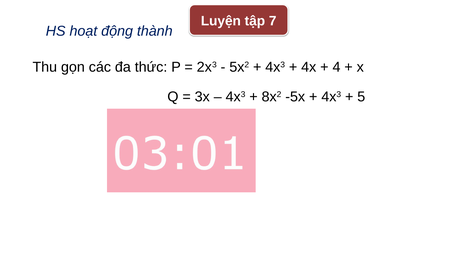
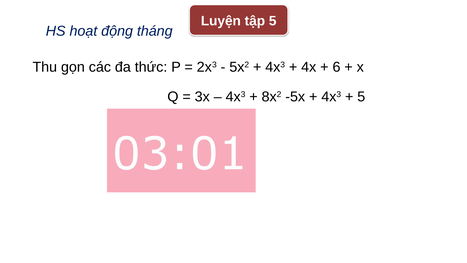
tập 7: 7 -> 5 (273, 21)
thành: thành -> tháng (155, 31)
4: 4 -> 6 (336, 67)
